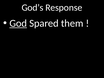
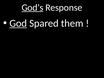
God’s underline: none -> present (32, 8)
